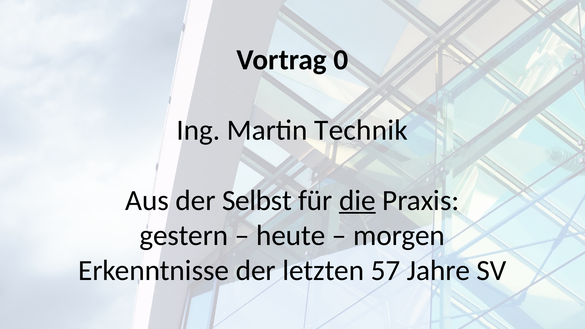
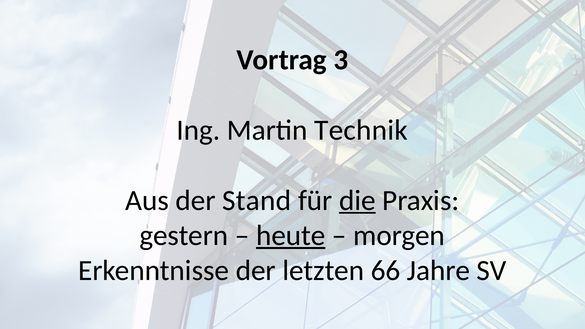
0: 0 -> 3 (341, 60)
Selbst: Selbst -> Stand (257, 200)
heute underline: none -> present (291, 235)
57: 57 -> 66 (386, 271)
